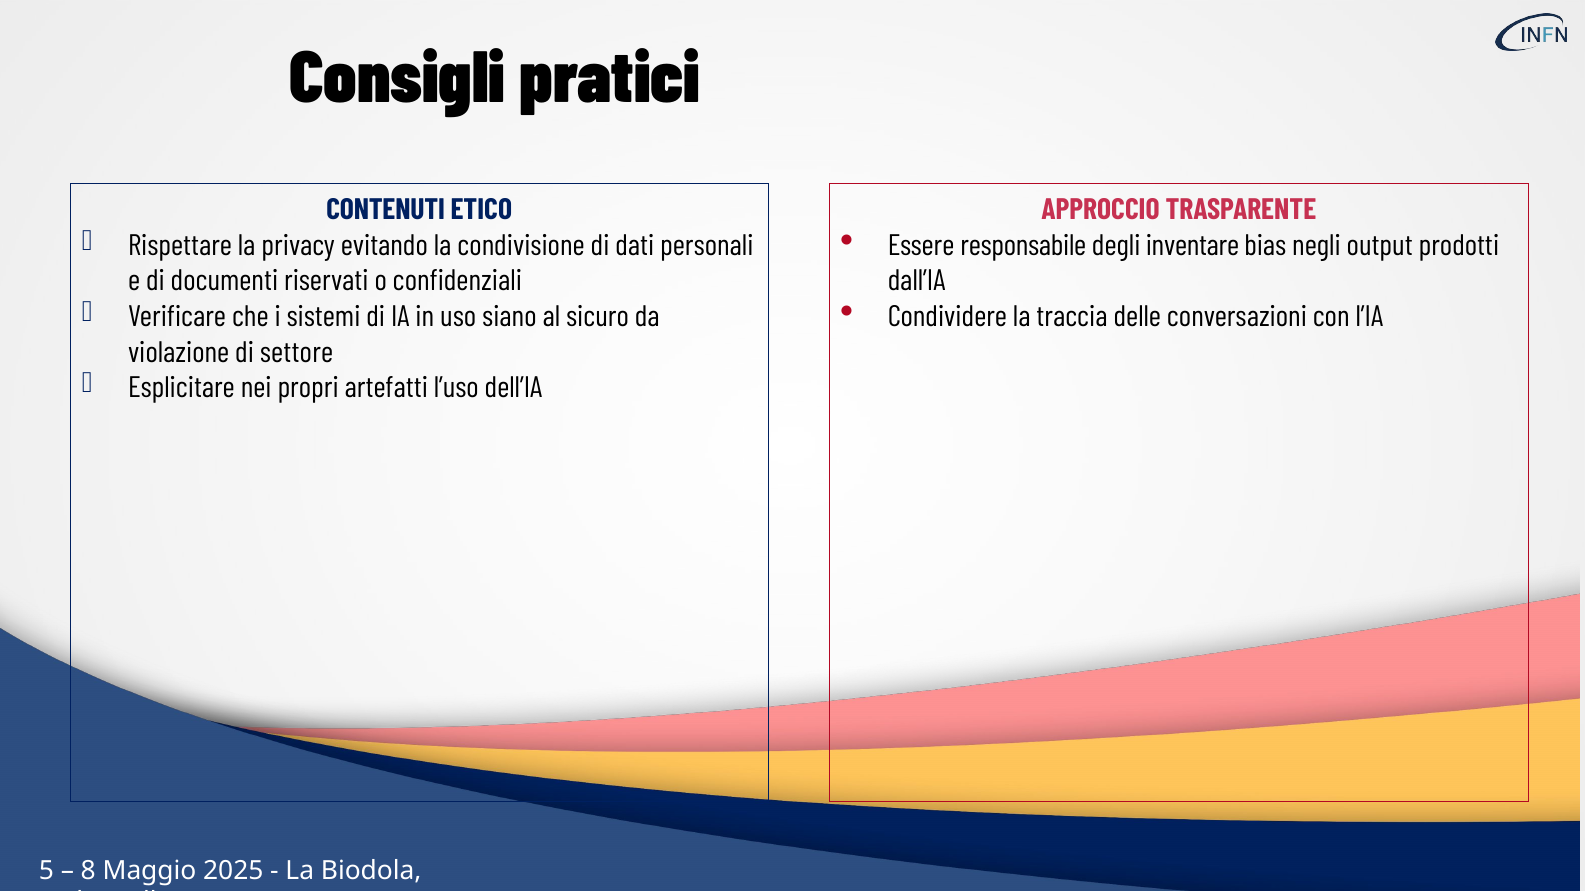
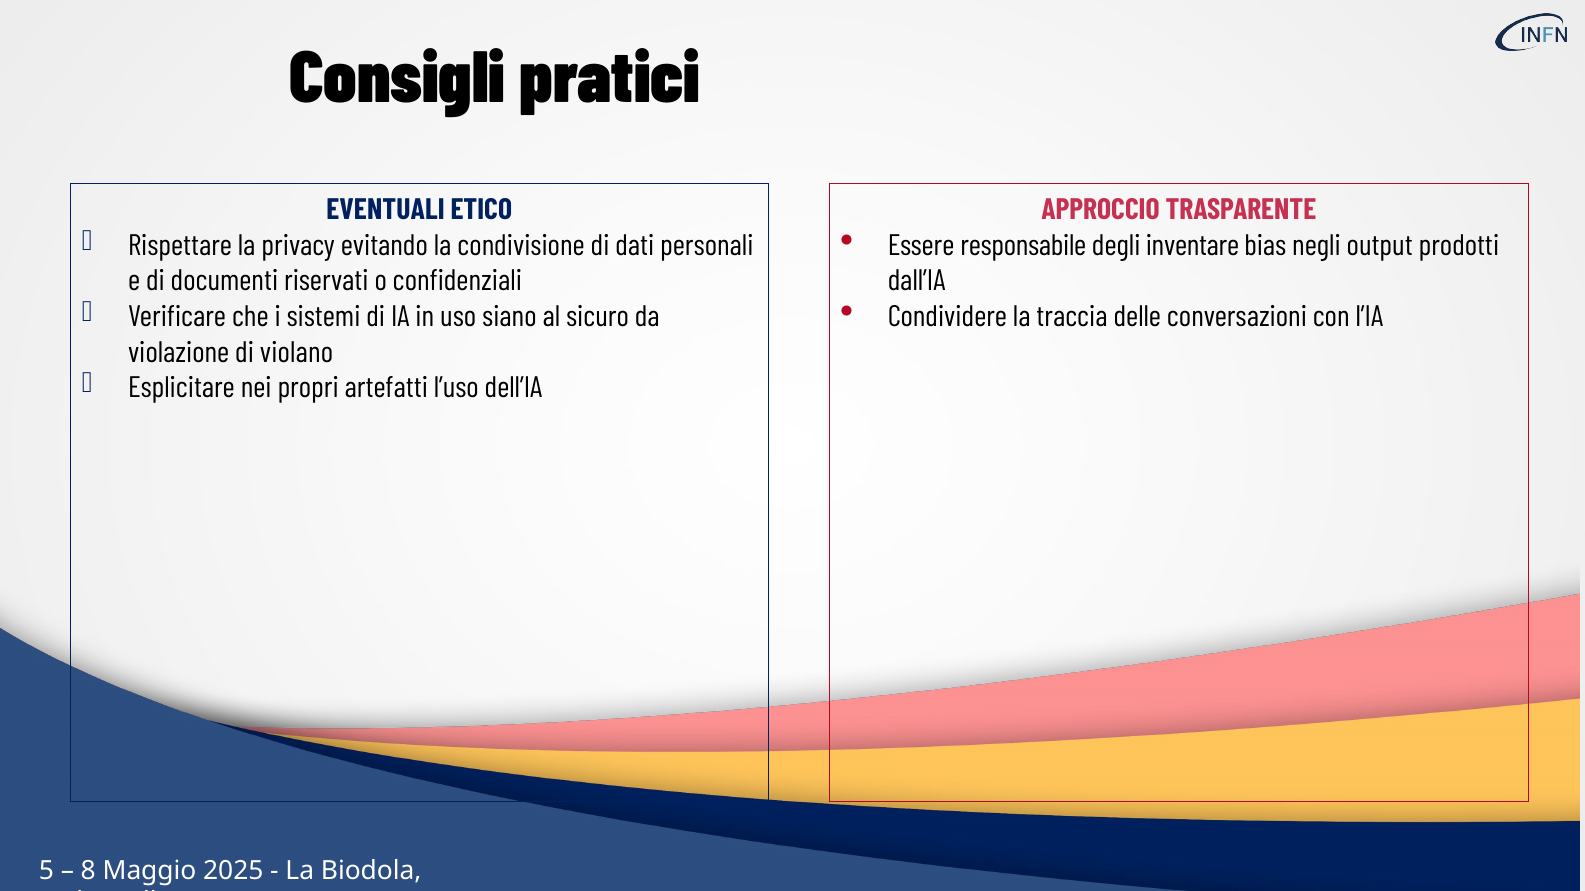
CONTENUTI: CONTENUTI -> EVENTUALI (385, 210)
settore: settore -> violano (297, 352)
